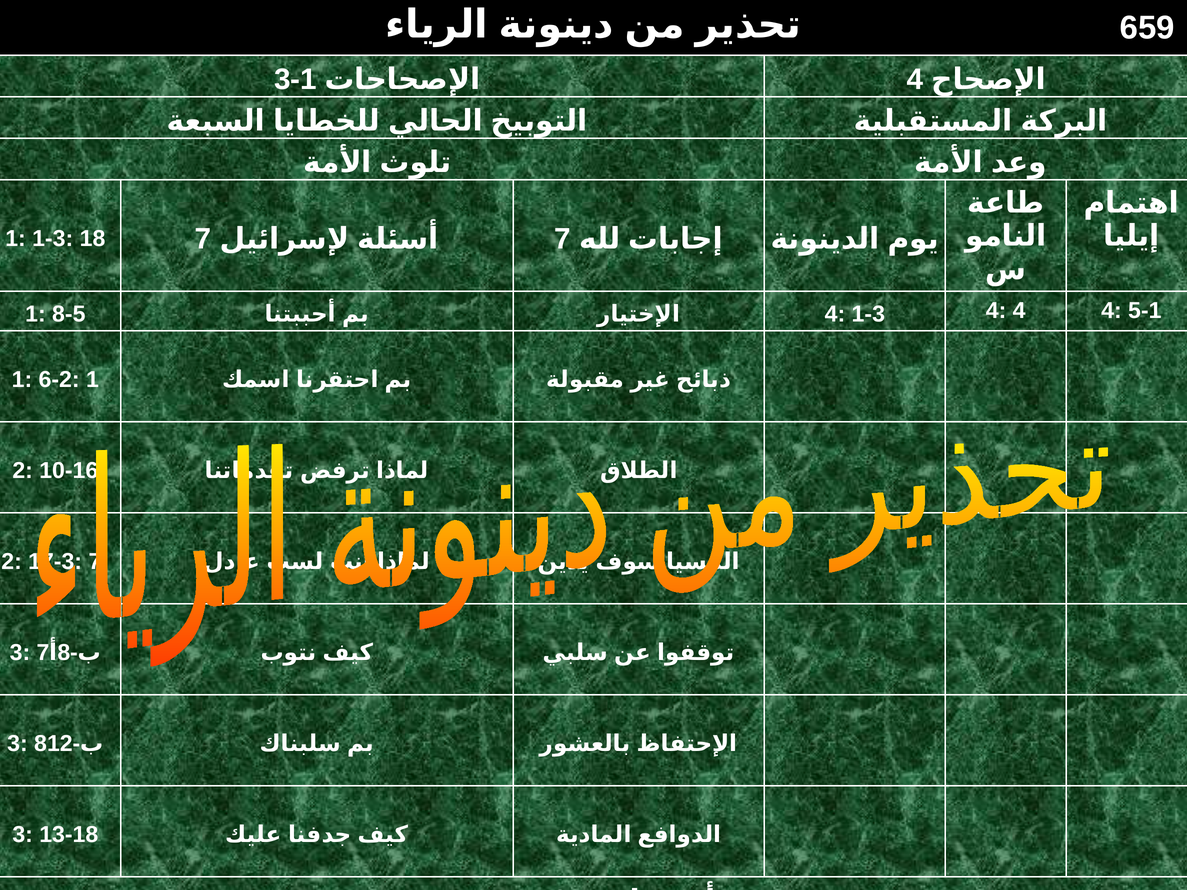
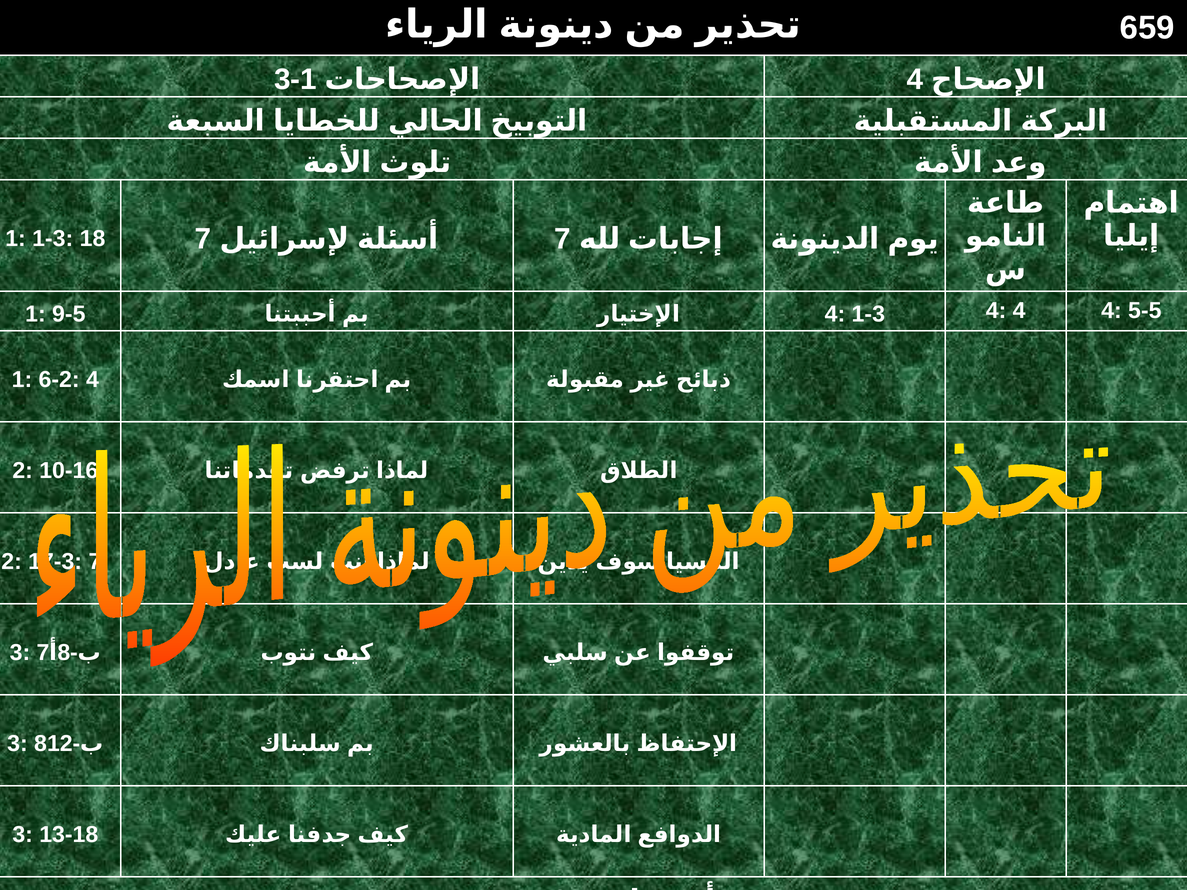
8-5: 8-5 -> 9-5 (69, 314)
5-1: 5-1 -> 5-5 (1145, 311)
6-2 1: 1 -> 4 (93, 380)
